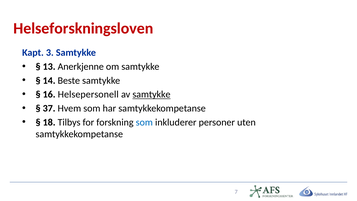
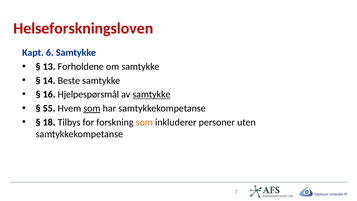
3: 3 -> 6 (50, 53)
Anerkjenne: Anerkjenne -> Forholdene (81, 67)
Helsepersonell: Helsepersonell -> Hjelpespørsmål (88, 94)
37: 37 -> 55 (49, 108)
som underline: none -> present (92, 108)
som colour: blue -> orange (144, 122)
